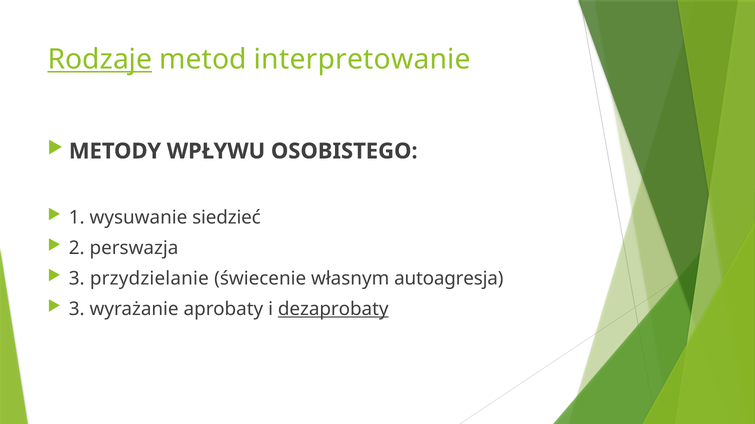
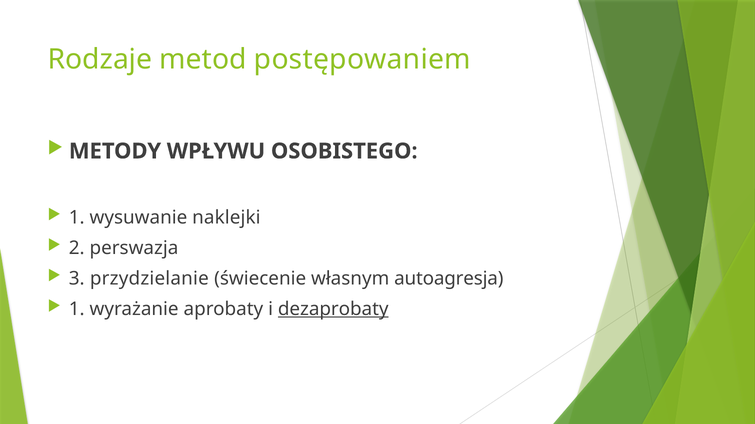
Rodzaje underline: present -> none (100, 60)
interpretowanie: interpretowanie -> postępowaniem (362, 60)
siedzieć: siedzieć -> naklejki (226, 218)
3: 3 -> 1 (77, 309)
